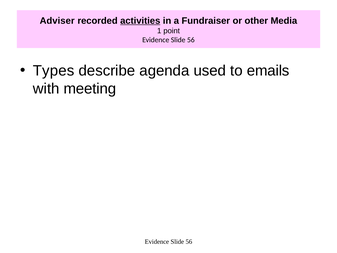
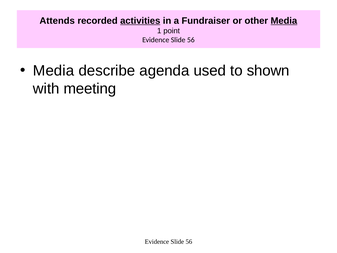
Adviser: Adviser -> Attends (57, 21)
Media underline: none -> present (284, 21)
Types: Types -> Media (54, 71)
emails: emails -> shown (268, 71)
